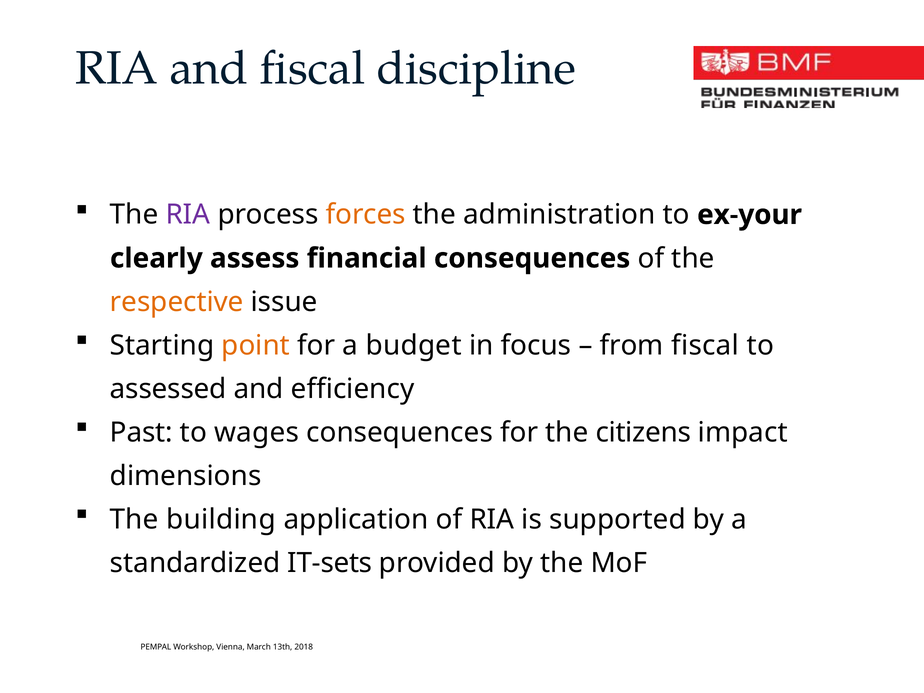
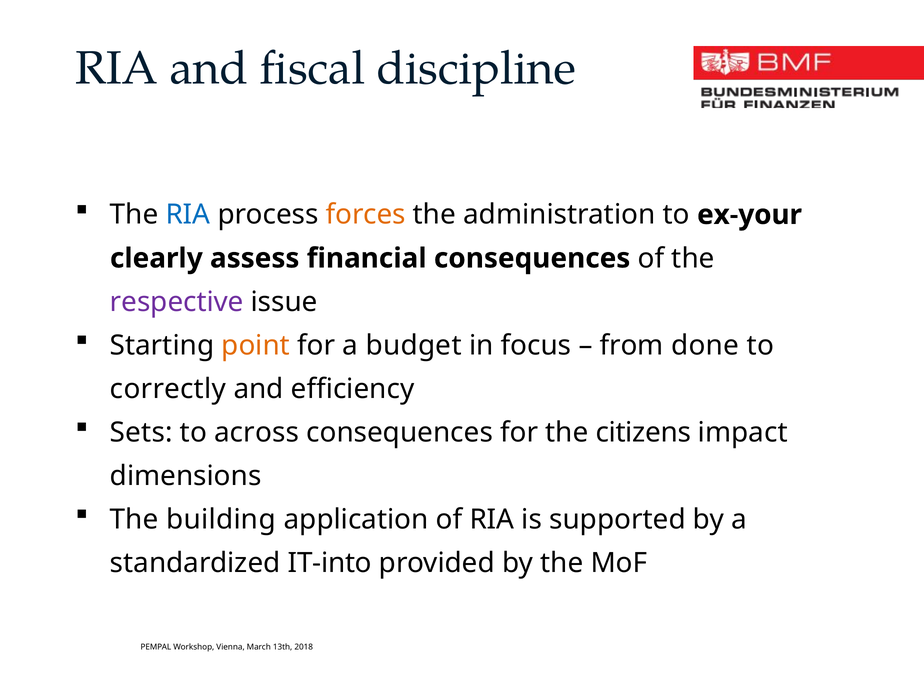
RIA colour: purple -> blue (188, 215)
respective colour: orange -> purple (177, 302)
from fiscal: fiscal -> done (705, 345)
assessed: assessed -> correctly (168, 389)
Past: Past -> Sets (141, 432)
wages: wages -> across (257, 432)
IT-sets: IT-sets -> IT-into (330, 563)
